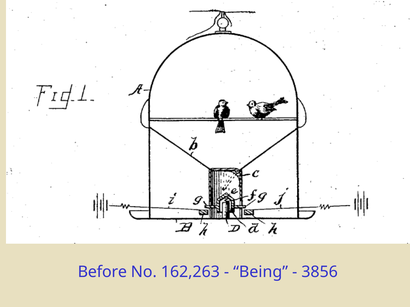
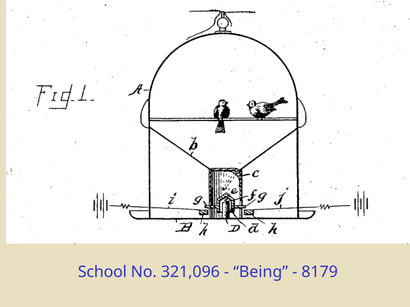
Before: Before -> School (102, 272)
162,263: 162,263 -> 321,096 (190, 272)
3856: 3856 -> 8179 (320, 272)
